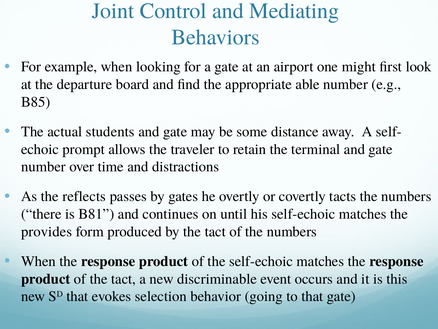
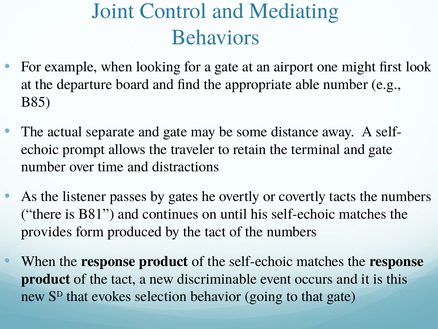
students: students -> separate (110, 131)
reflects: reflects -> listener (84, 196)
